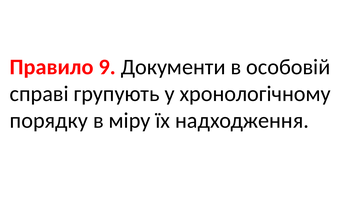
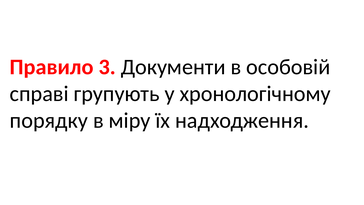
9: 9 -> 3 (107, 67)
